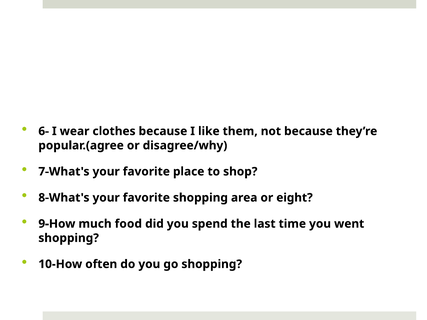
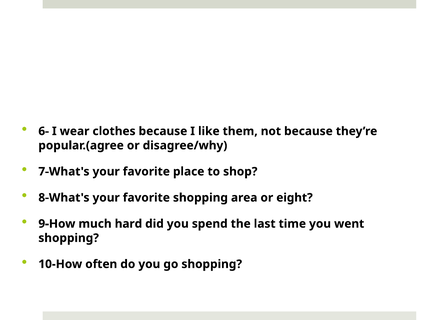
food: food -> hard (128, 224)
